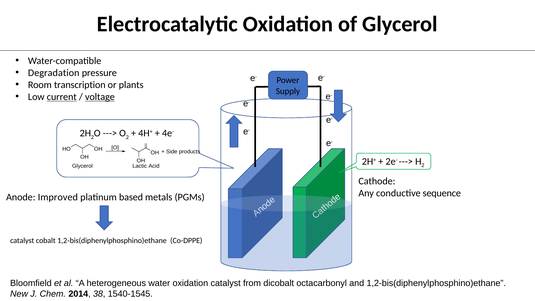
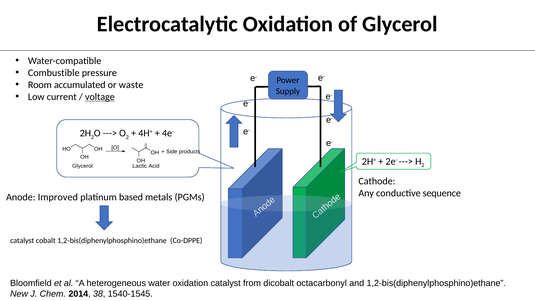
Degradation: Degradation -> Combustible (54, 73)
transcription: transcription -> accumulated (80, 85)
plants: plants -> waste (131, 85)
current underline: present -> none (62, 97)
